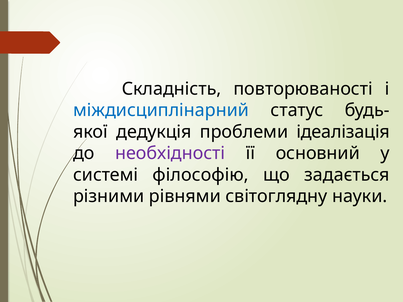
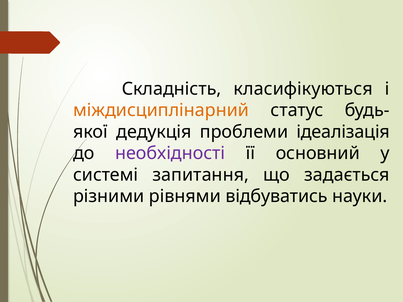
повторюваності: повторюваності -> класифікуються (303, 89)
міждисциплінарний colour: blue -> orange (161, 110)
філософію: філософію -> запитання (201, 175)
світоглядну: світоглядну -> відбуватись (277, 196)
